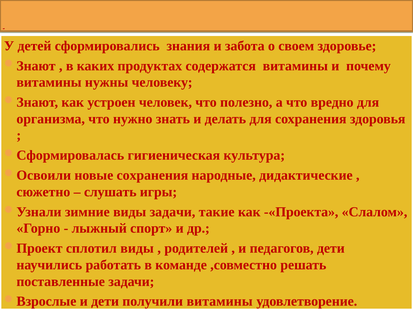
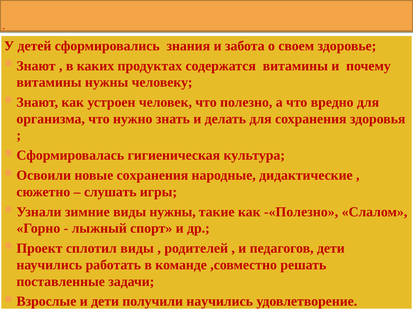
виды задачи: задачи -> нужны (173, 212)
-«Проекта: -«Проекта -> -«Полезно (301, 212)
получили витамины: витамины -> научились (220, 301)
